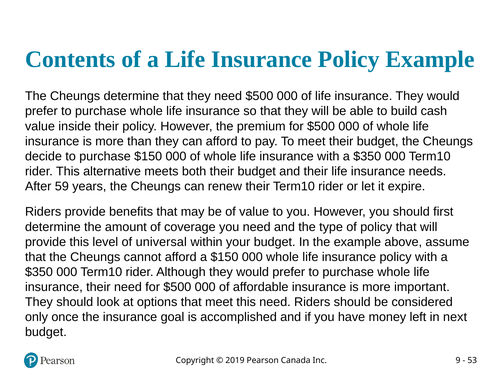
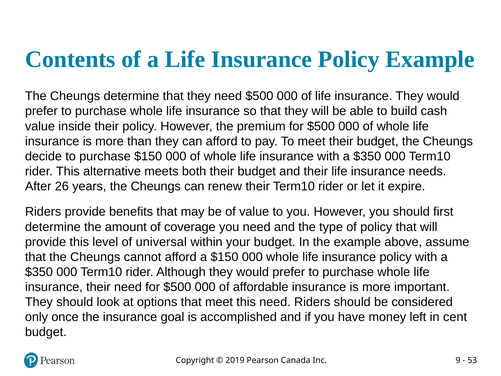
59: 59 -> 26 (62, 186)
next: next -> cent (455, 317)
